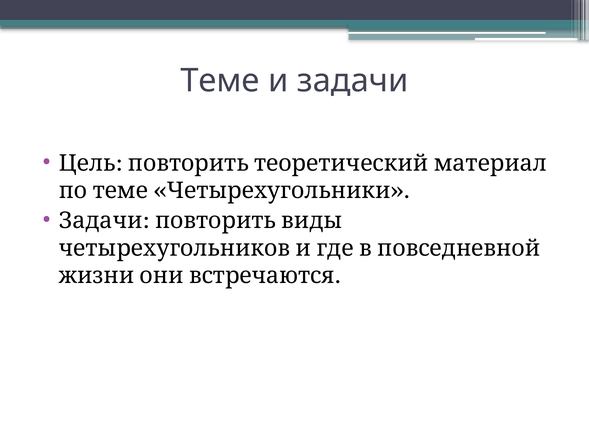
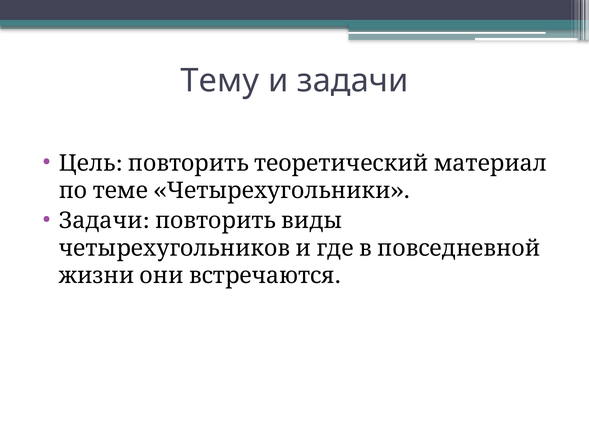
Теме: Теме -> Тему (220, 81)
